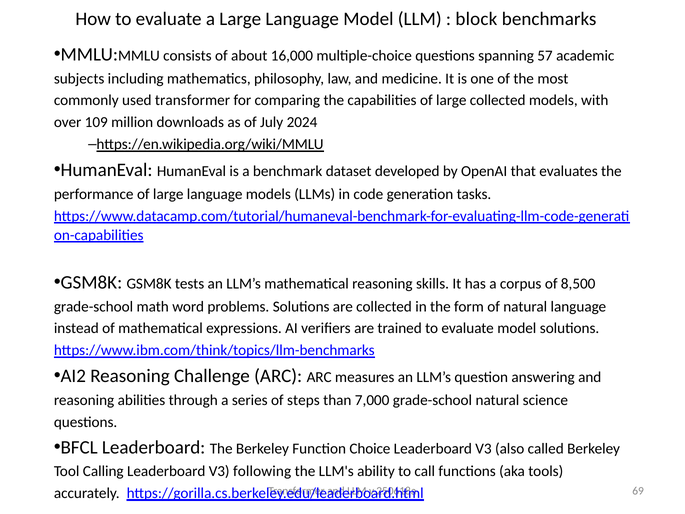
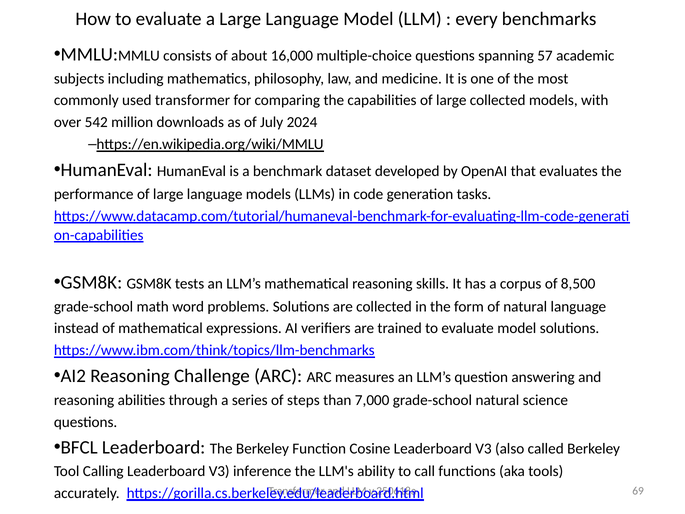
block: block -> every (477, 19)
109: 109 -> 542 (96, 122)
Choice: Choice -> Cosine (370, 448)
following: following -> inference (262, 471)
